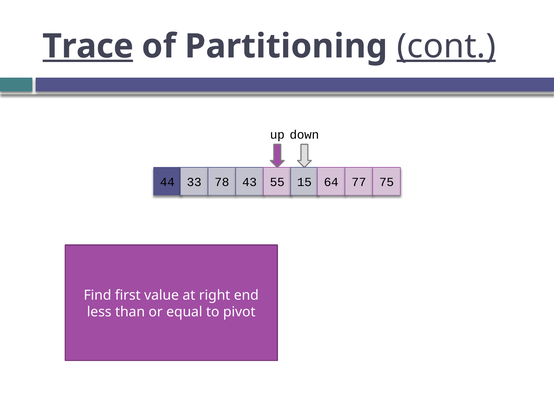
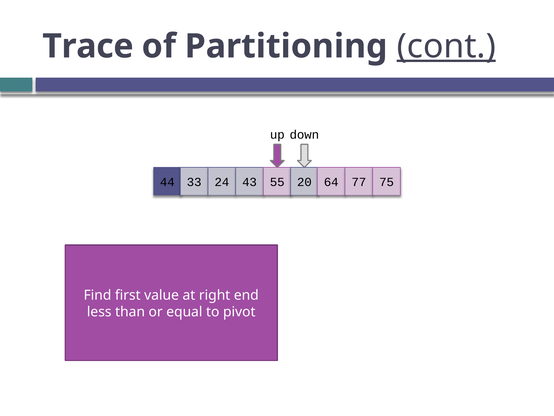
Trace underline: present -> none (88, 46)
78: 78 -> 24 (222, 182)
15: 15 -> 20 (304, 182)
